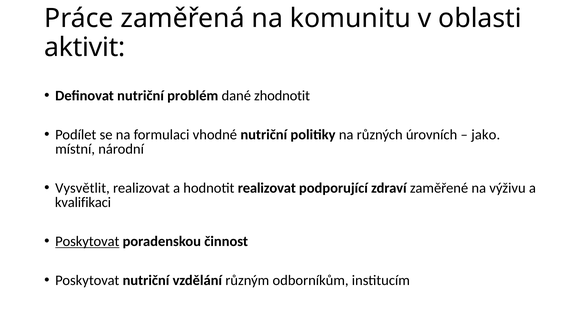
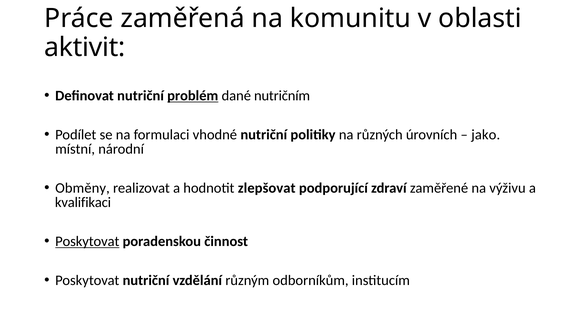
problém underline: none -> present (193, 96)
zhodnotit: zhodnotit -> nutričním (282, 96)
Vysvětlit: Vysvětlit -> Obměny (82, 188)
hodnotit realizovat: realizovat -> zlepšovat (267, 188)
